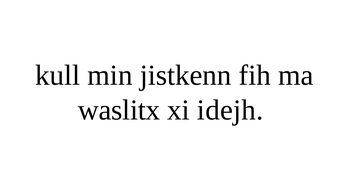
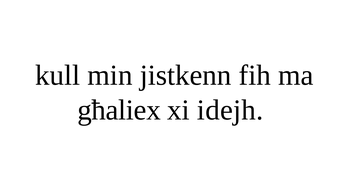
waslitx: waslitx -> għaliex (119, 110)
